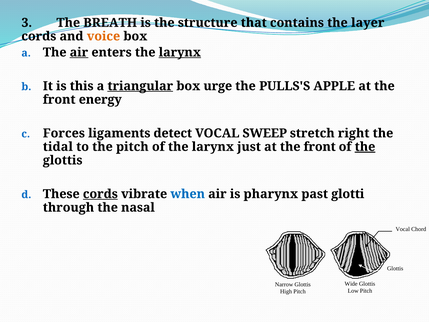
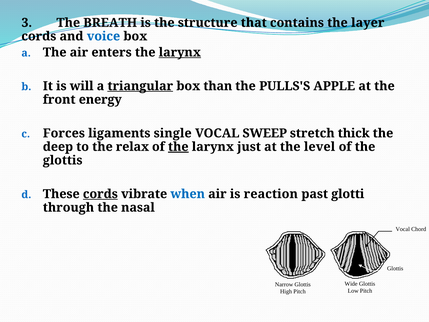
voice colour: orange -> blue (103, 36)
air underline: present -> none (79, 52)
this: this -> will (82, 86)
urge: urge -> than (218, 86)
detect: detect -> single (173, 133)
right: right -> thick (354, 133)
tidal: tidal -> deep (58, 147)
the pitch: pitch -> relax (132, 147)
the underline: none -> present (178, 147)
just at the front: front -> level (320, 147)
the underline: present -> none (365, 147)
pharynx: pharynx -> reaction (271, 194)
